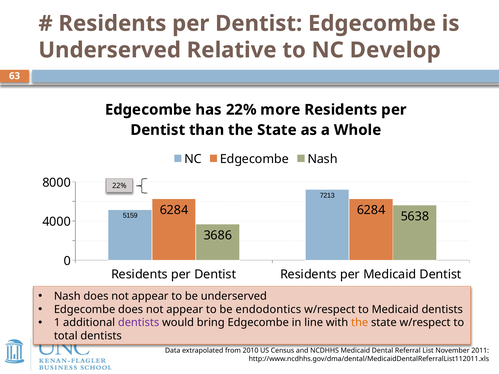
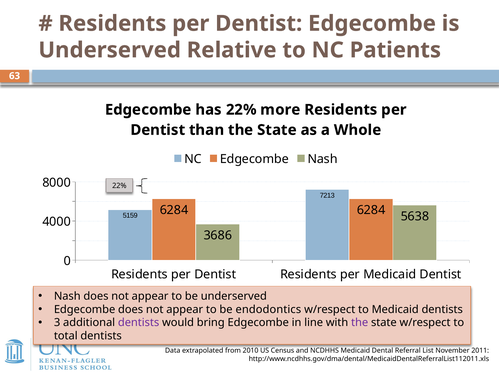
Develop: Develop -> Patients (395, 50)
1: 1 -> 3 (57, 323)
the colour: orange -> purple (360, 323)
